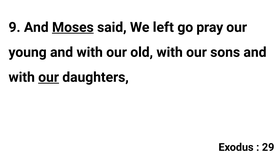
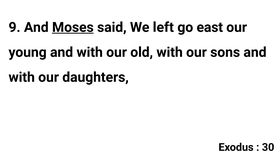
pray: pray -> east (210, 27)
our underline: present -> none (49, 77)
29: 29 -> 30 (268, 147)
